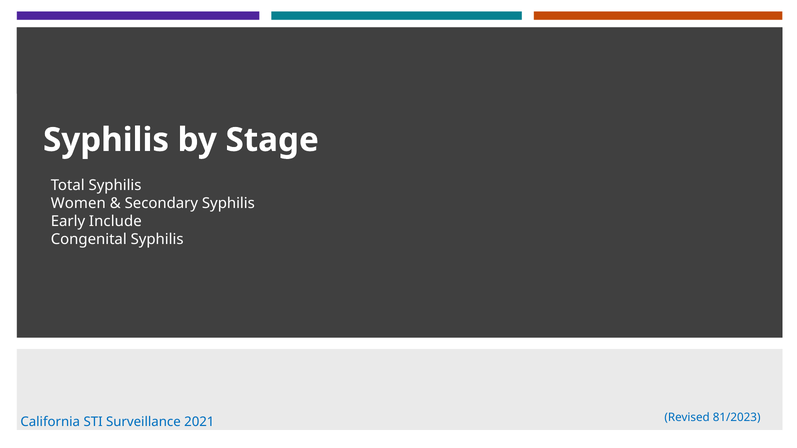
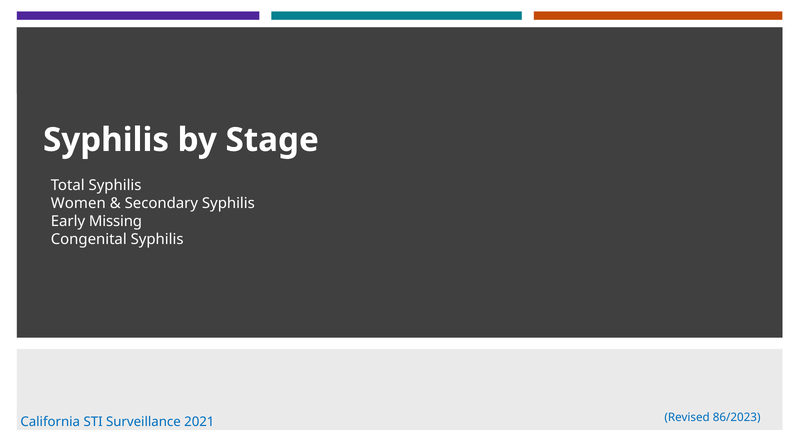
Include: Include -> Missing (116, 222)
81/2023: 81/2023 -> 86/2023 (737, 417)
